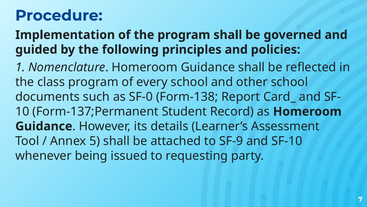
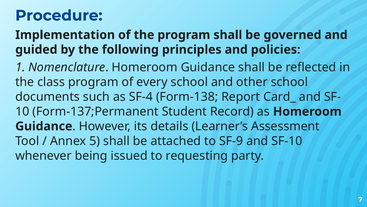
SF-0: SF-0 -> SF-4 (141, 97)
